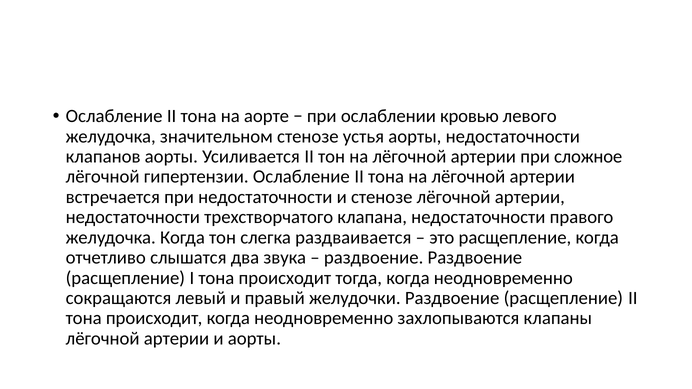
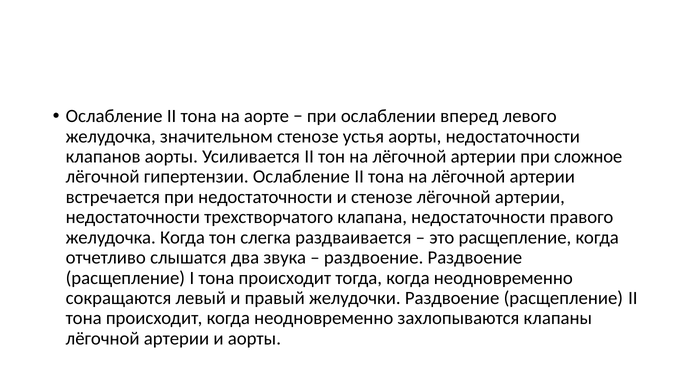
кровью: кровью -> вперед (469, 116)
